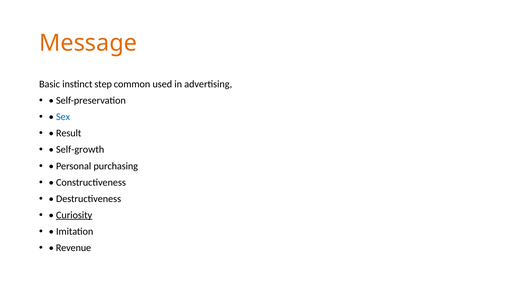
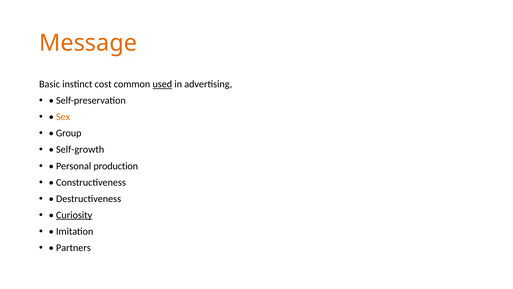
step: step -> cost (103, 84)
used underline: none -> present (162, 84)
Sex colour: blue -> orange (63, 117)
Result: Result -> Group (69, 133)
purchasing: purchasing -> production (116, 166)
Revenue: Revenue -> Partners (73, 247)
